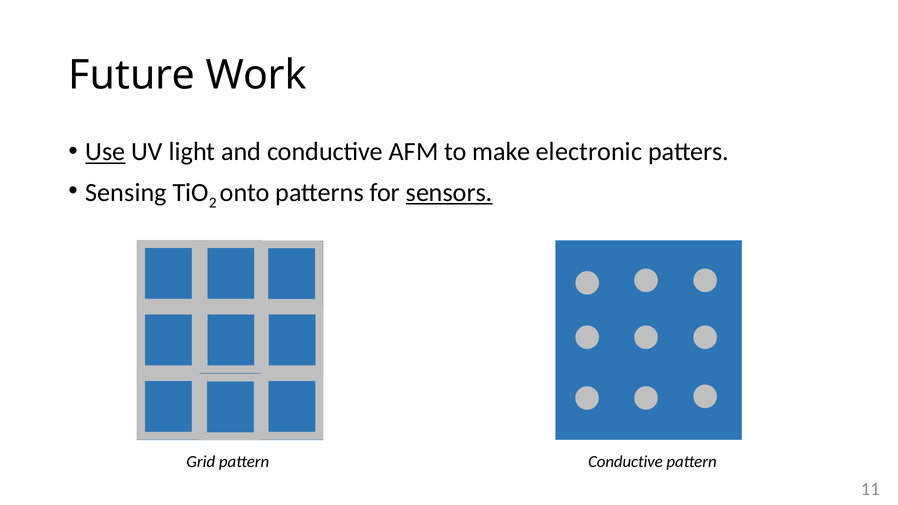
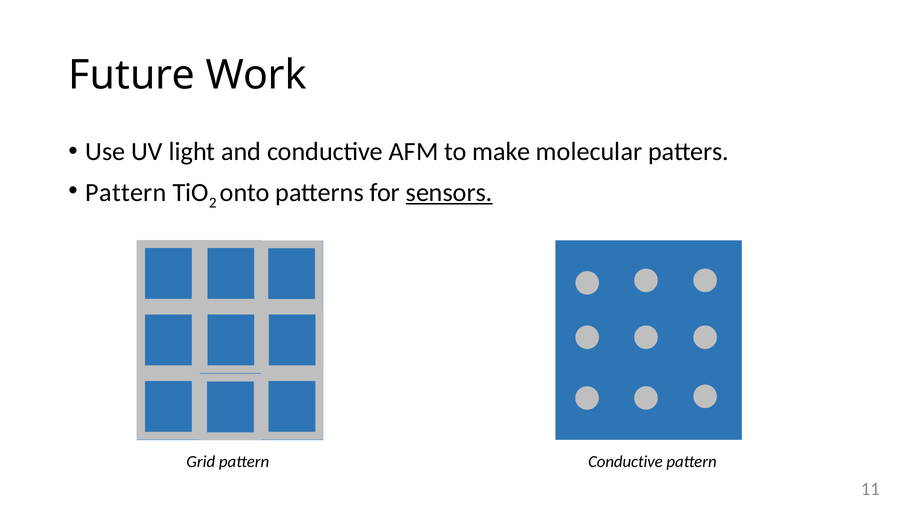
Use underline: present -> none (105, 152)
electronic: electronic -> molecular (589, 152)
Sensing: Sensing -> Pattern (126, 193)
